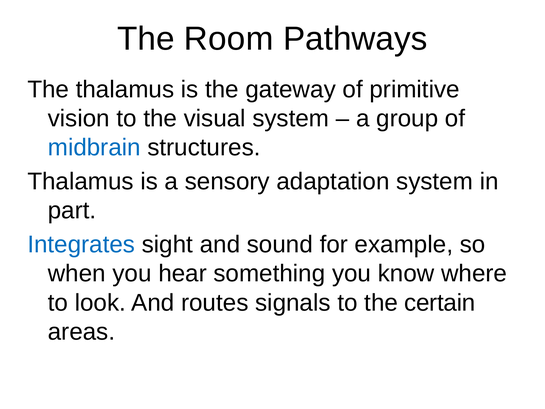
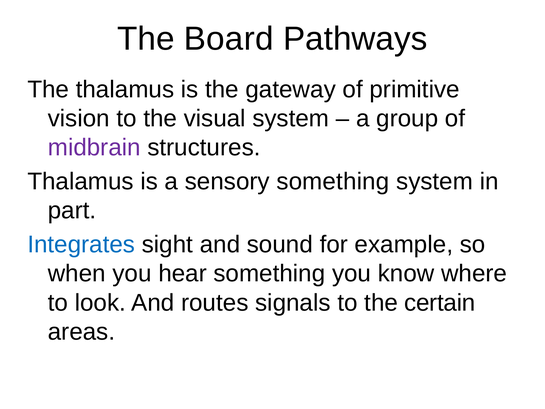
Room: Room -> Board (229, 39)
midbrain colour: blue -> purple (94, 148)
sensory adaptation: adaptation -> something (333, 181)
